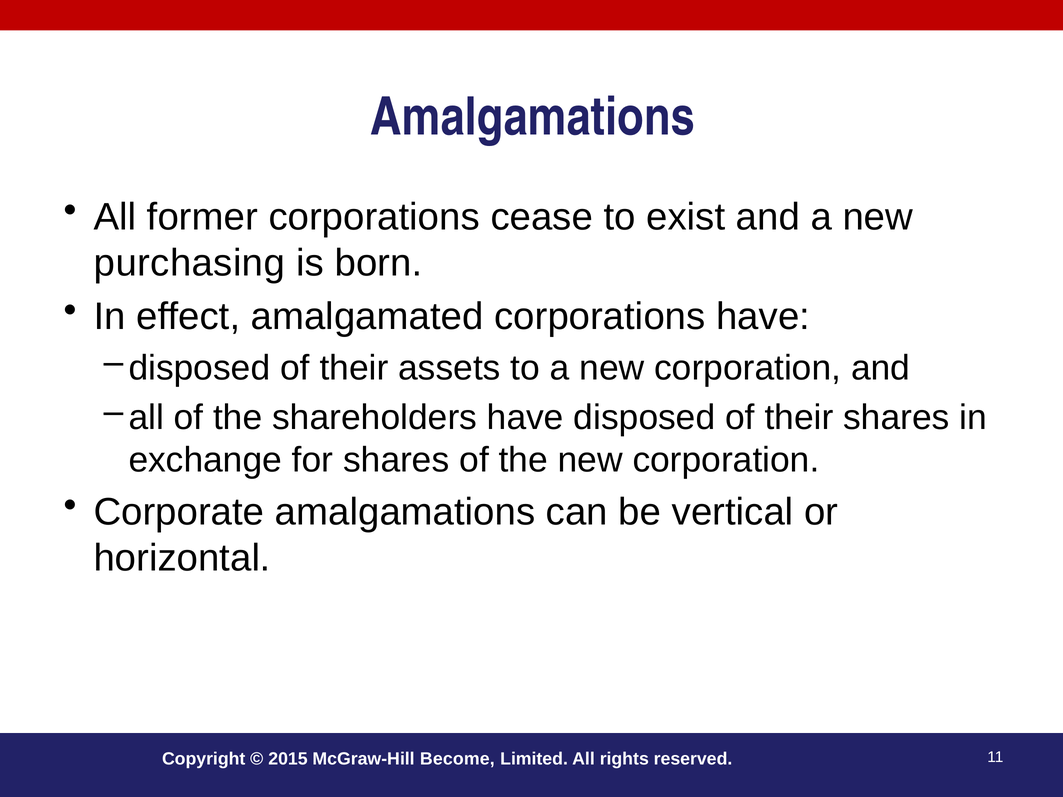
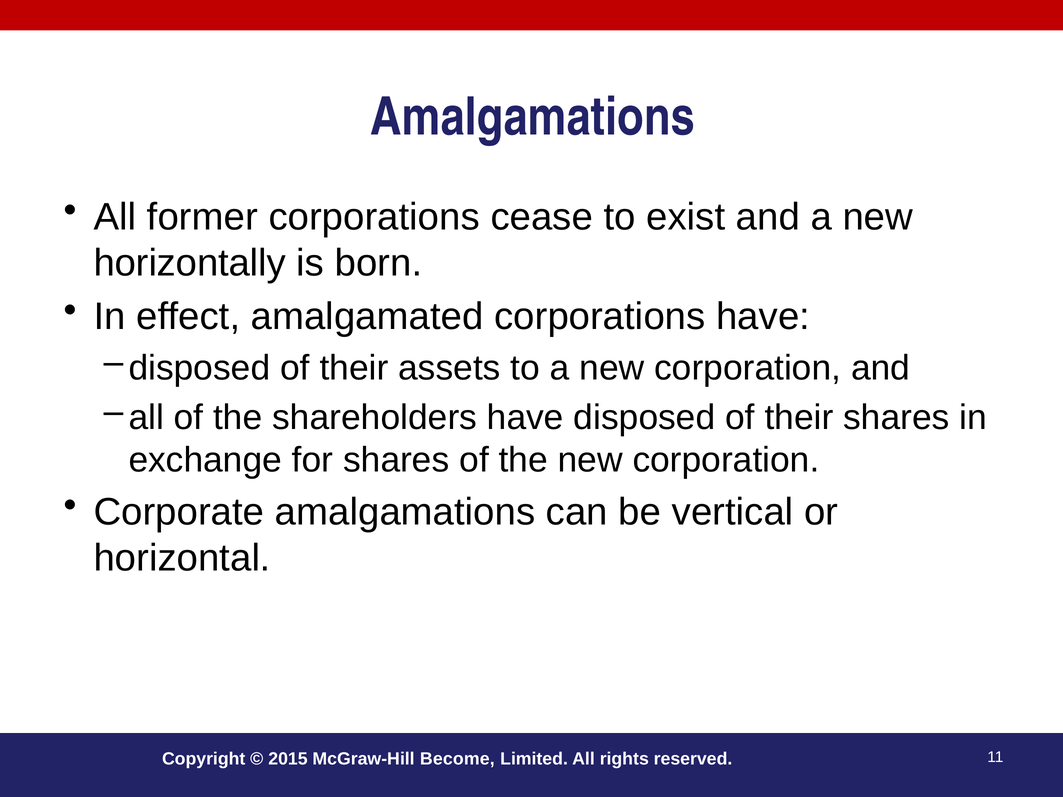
purchasing: purchasing -> horizontally (190, 263)
